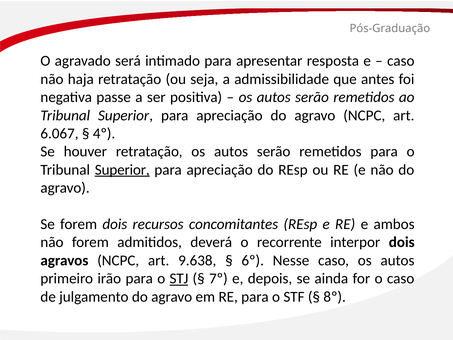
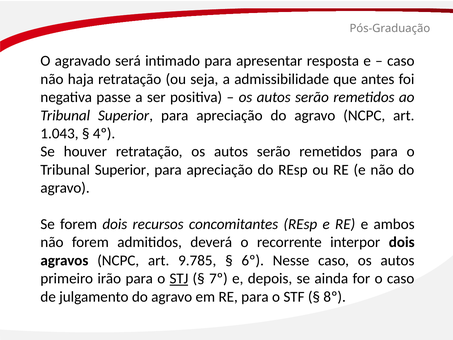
6.067: 6.067 -> 1.043 (59, 133)
Superior underline: present -> none (122, 170)
9.638: 9.638 -> 9.785 (197, 260)
